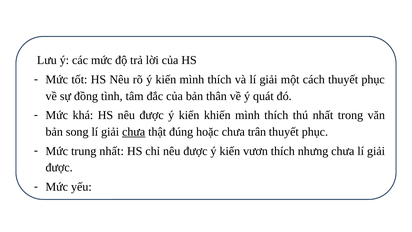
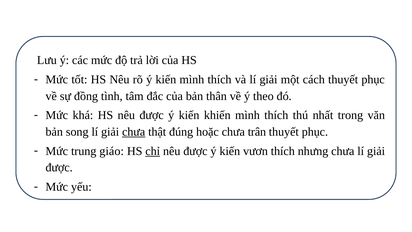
quát: quát -> theo (263, 96)
trung nhất: nhất -> giáo (112, 151)
chỉ underline: none -> present (153, 151)
